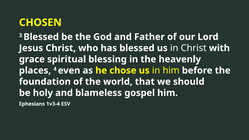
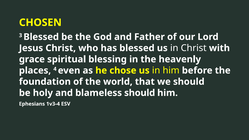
blameless gospel: gospel -> should (140, 93)
